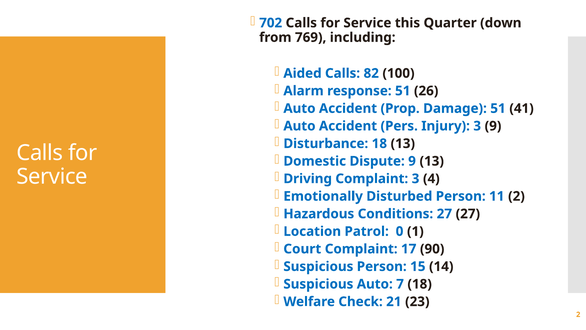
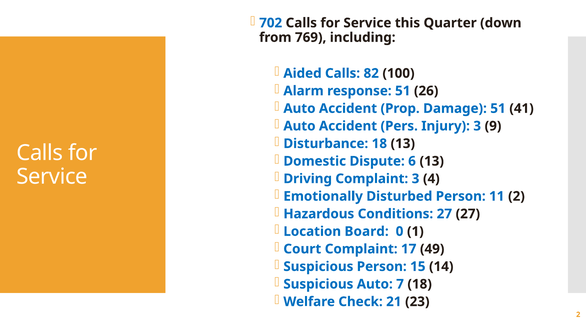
Dispute 9: 9 -> 6 (412, 161)
Patrol: Patrol -> Board (367, 231)
90: 90 -> 49 (432, 249)
